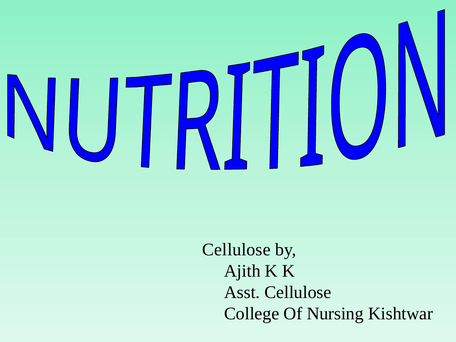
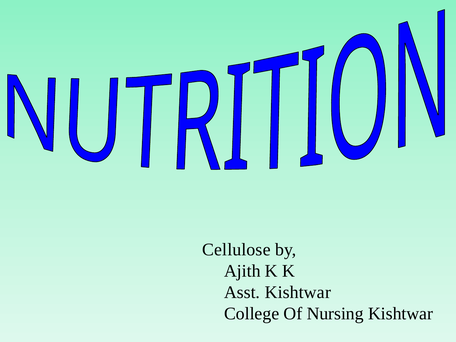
Asst Cellulose: Cellulose -> Kishtwar (298, 292)
